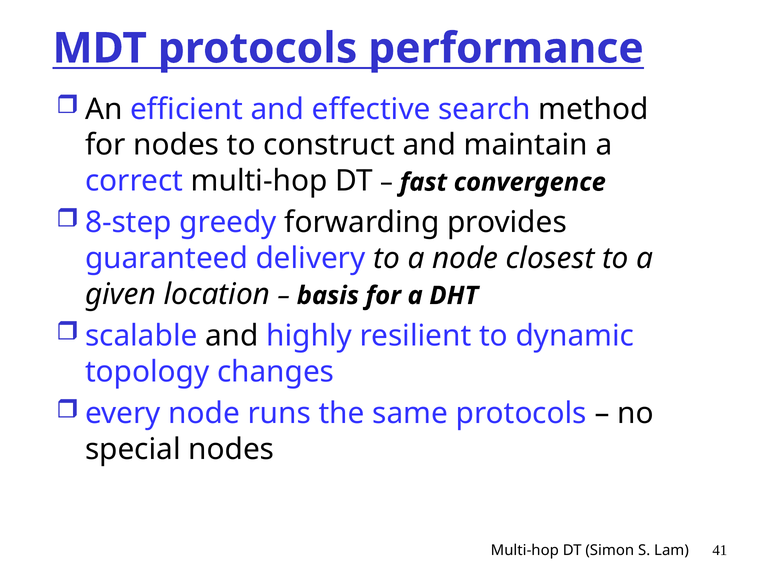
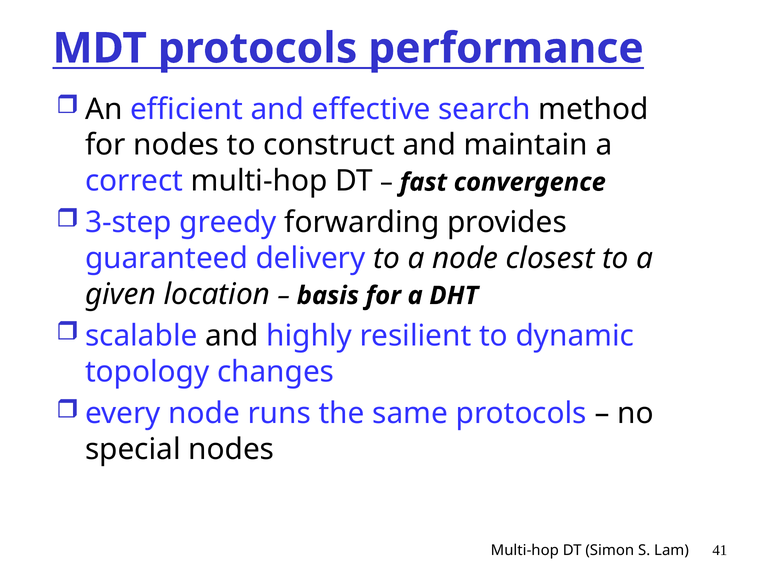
8-step: 8-step -> 3-step (128, 223)
